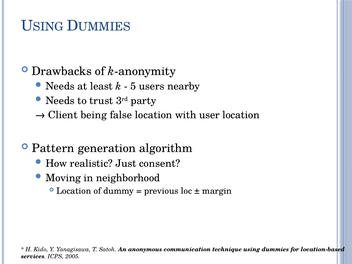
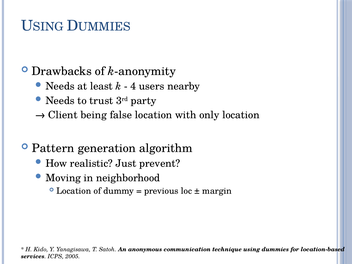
5: 5 -> 4 (133, 86)
user: user -> only (209, 115)
consent: consent -> prevent (160, 163)
